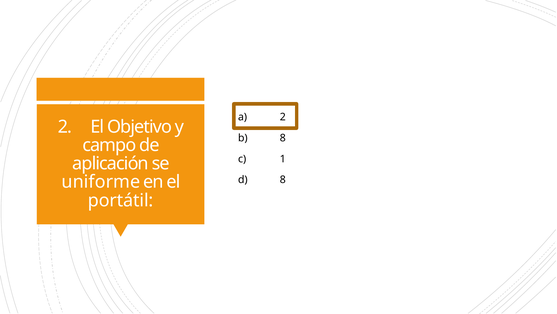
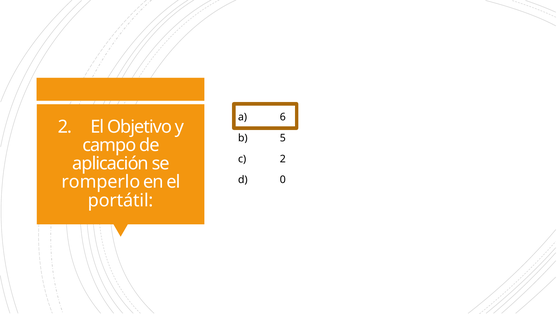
a 2: 2 -> 6 (283, 117)
b 8: 8 -> 5 (283, 138)
c 1: 1 -> 2 (283, 159)
d 8: 8 -> 0 (283, 179)
uniforme: uniforme -> romperlo (101, 182)
